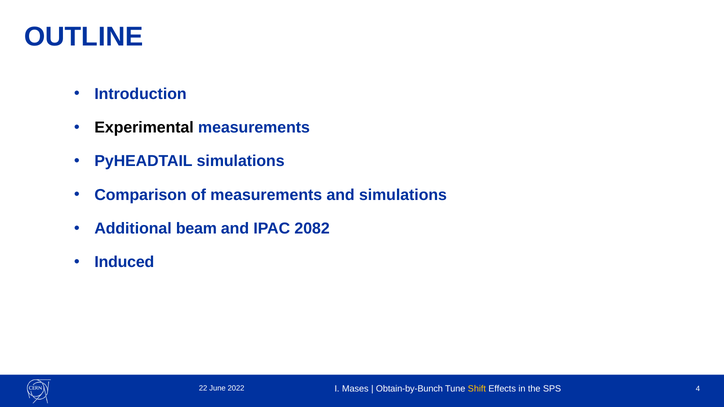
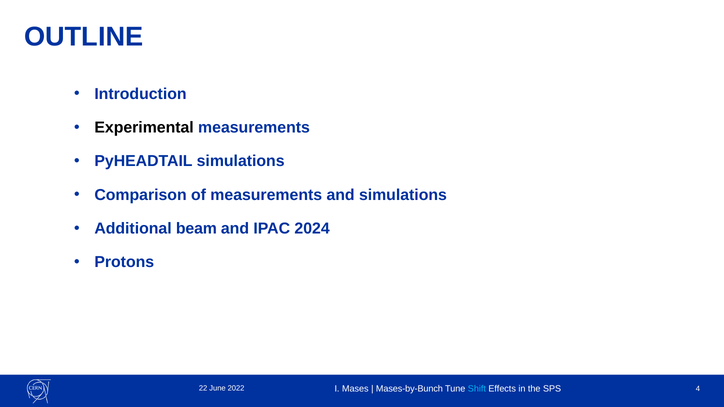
2082: 2082 -> 2024 (312, 229)
Induced: Induced -> Protons (124, 262)
Obtain-by-Bunch: Obtain-by-Bunch -> Mases-by-Bunch (409, 389)
Shift colour: yellow -> light blue (477, 389)
